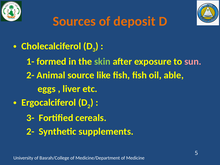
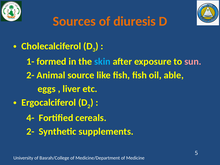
deposit: deposit -> diuresis (135, 21)
skin colour: light green -> light blue (102, 61)
3-: 3- -> 4- (30, 118)
